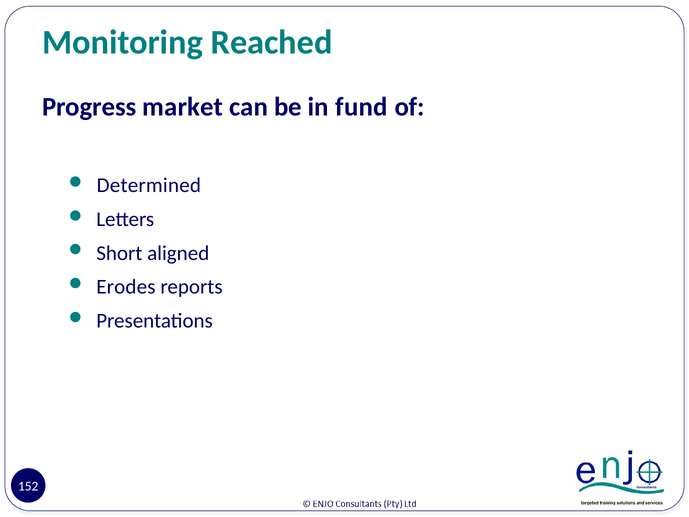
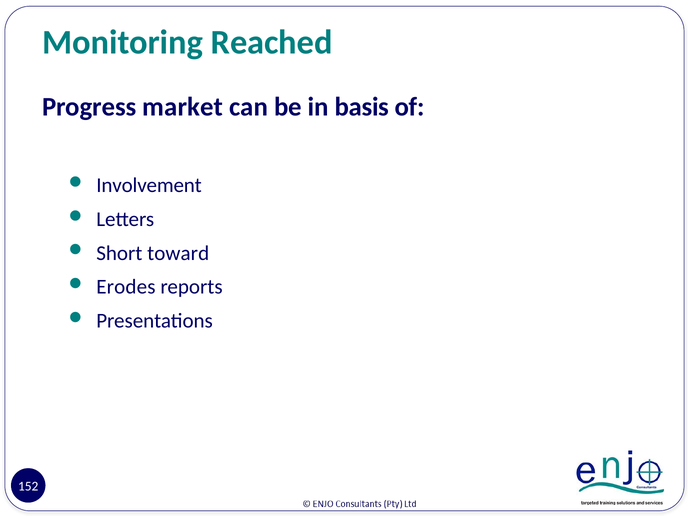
fund: fund -> basis (362, 107)
Determined: Determined -> Involvement (149, 185)
aligned: aligned -> toward (178, 253)
